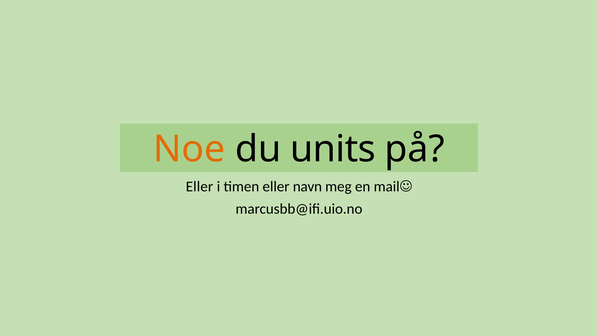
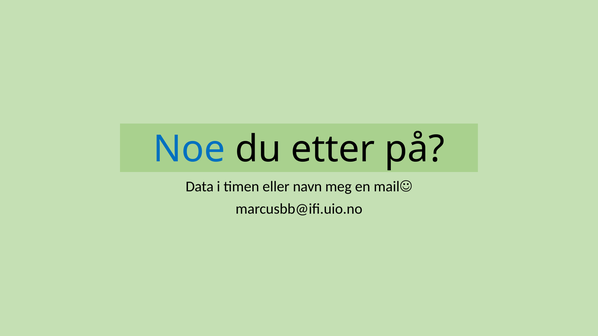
Noe colour: orange -> blue (189, 149)
units: units -> etter (333, 149)
Eller: Eller -> Data (200, 187)
